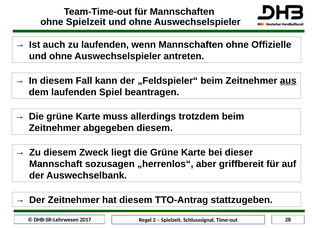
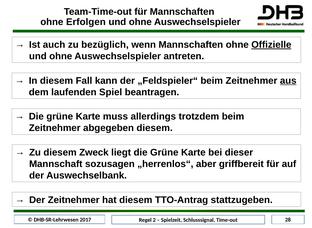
ohne Spielzeit: Spielzeit -> Erfolgen (86, 22)
zu laufenden: laufenden -> bezüglich (105, 45)
Offizielle underline: none -> present (271, 45)
